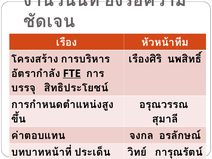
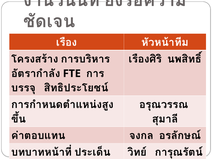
FTE underline: present -> none (72, 74)
